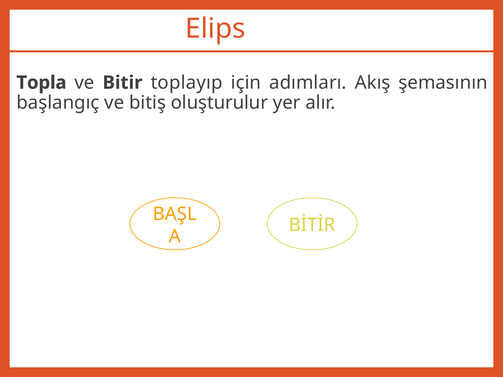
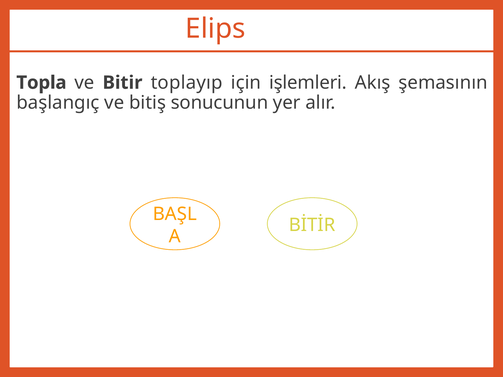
adımları: adımları -> işlemleri (308, 83)
oluşturulur: oluşturulur -> sonucunun (219, 103)
